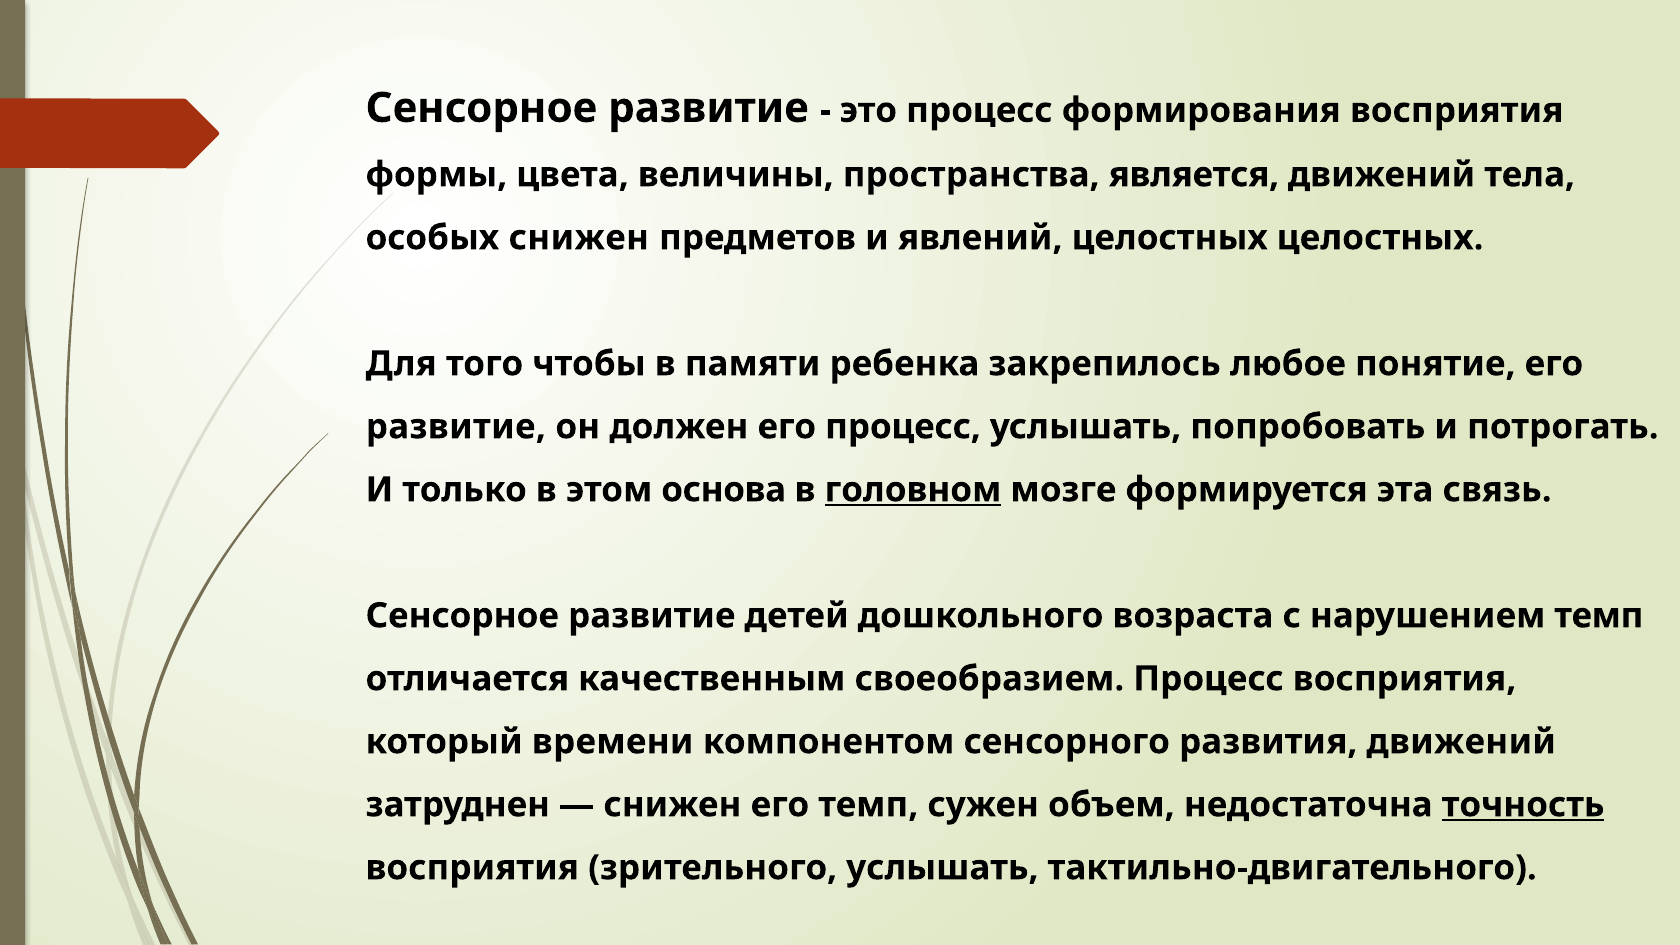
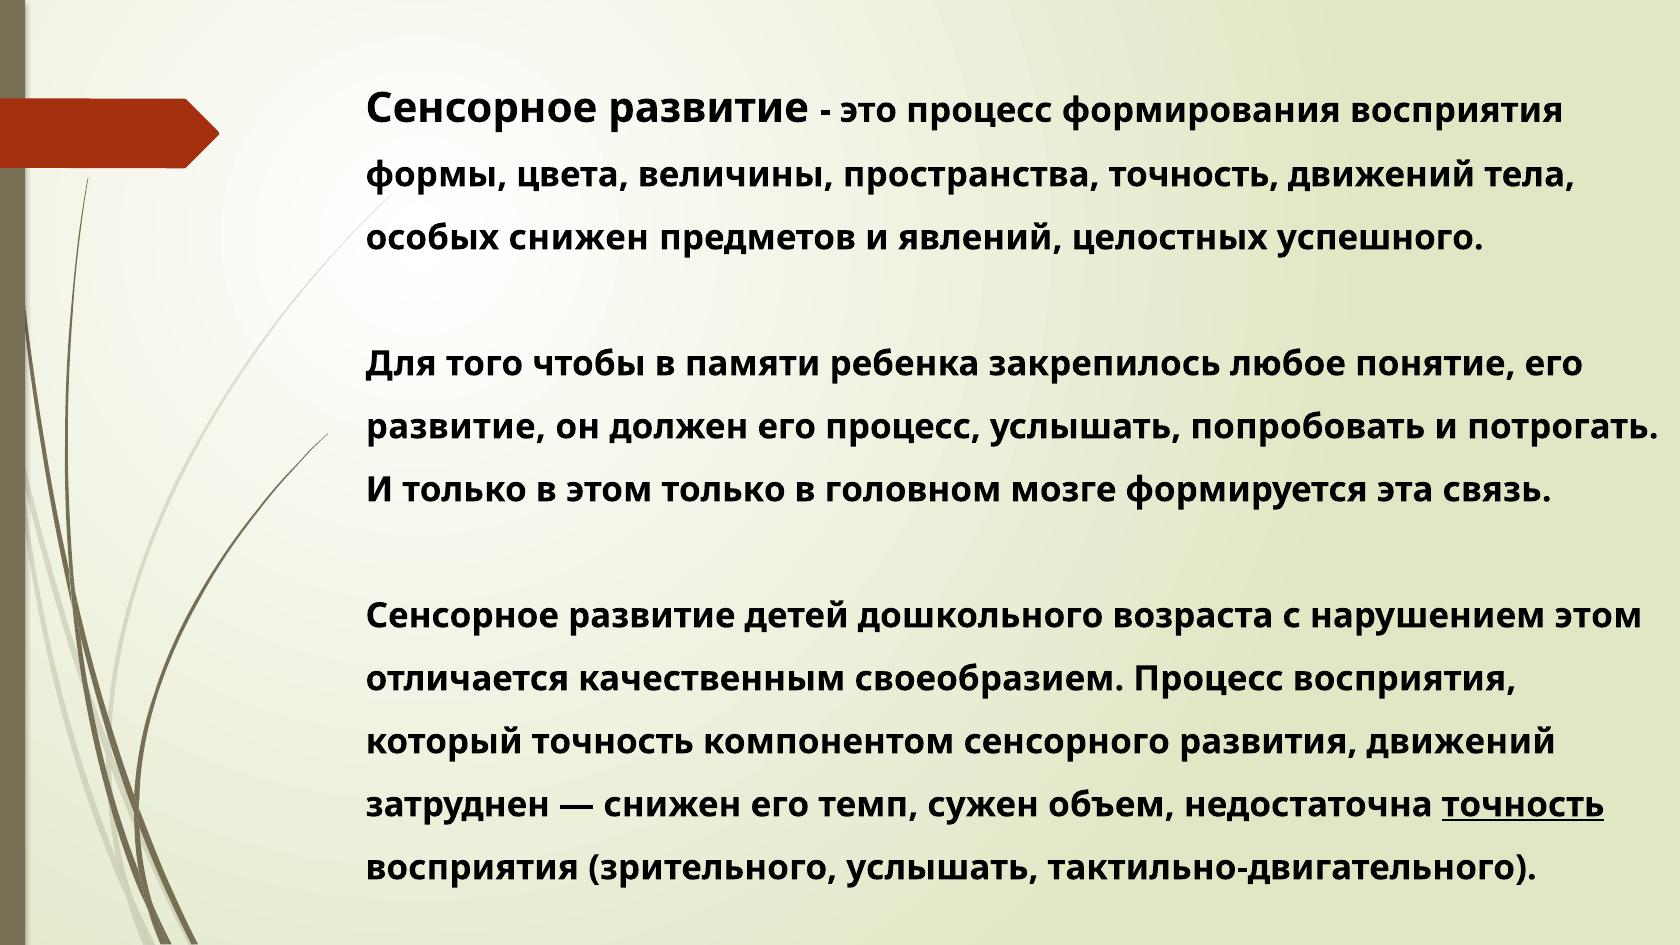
пространства является: является -> точность (1194, 175)
целостных целостных: целостных -> успешного (1380, 238)
этом основа: основа -> только (724, 490)
головном underline: present -> none (913, 490)
нарушением темп: темп -> этом (1598, 616)
который времени: времени -> точность (613, 742)
